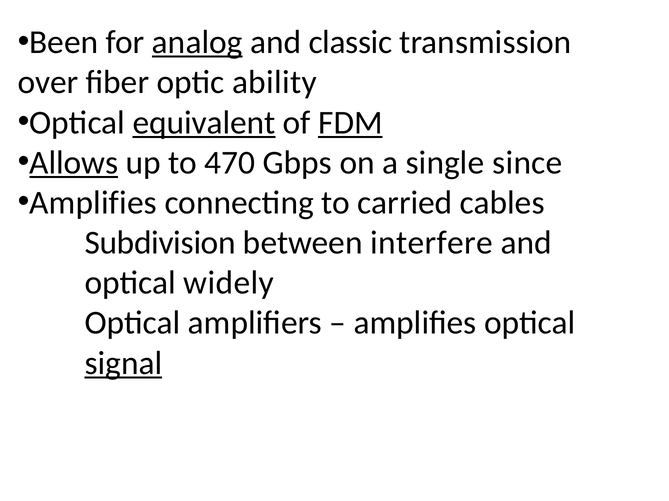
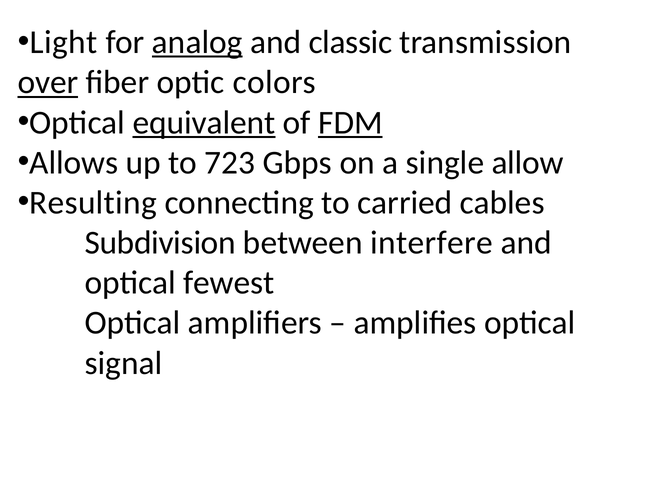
Been: Been -> Light (64, 42)
over underline: none -> present (48, 83)
ability: ability -> colors (274, 83)
Allows underline: present -> none (74, 163)
470: 470 -> 723 (230, 163)
since: since -> allow (528, 163)
Amplifies: Amplifies -> Resulting (93, 203)
widely: widely -> fewest (229, 283)
signal underline: present -> none (123, 364)
